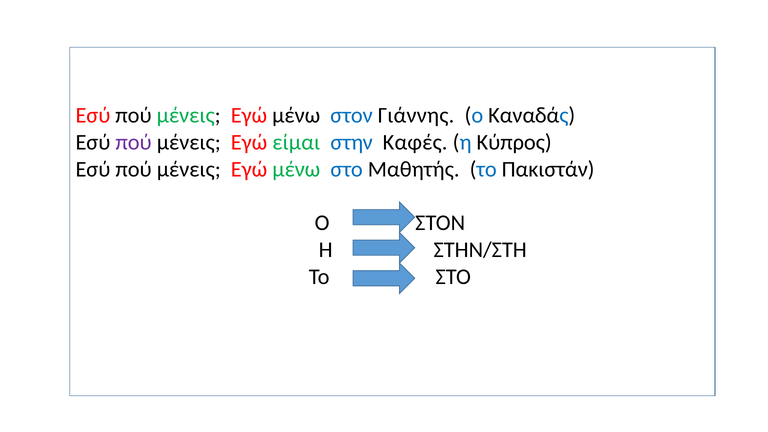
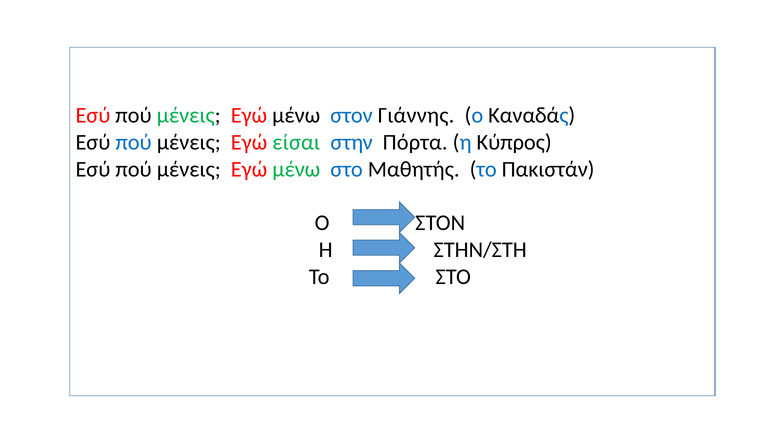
πού colour: purple -> blue (134, 142)
είμαι: είμαι -> είσαι (296, 142)
Καφές: Καφές -> Πόρτα (415, 142)
